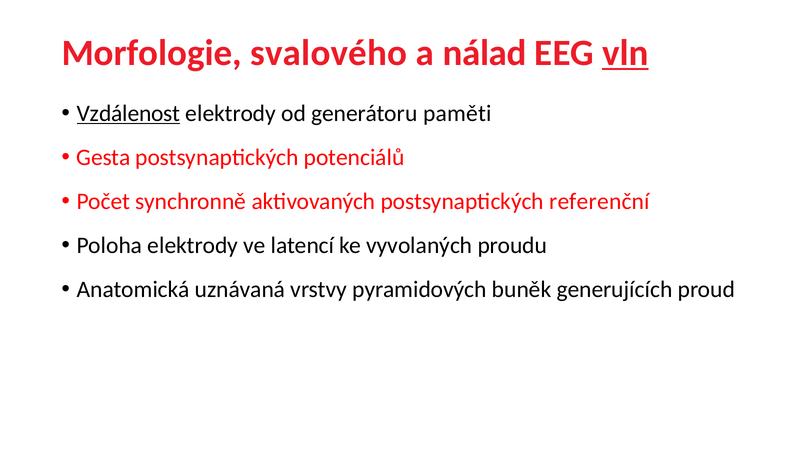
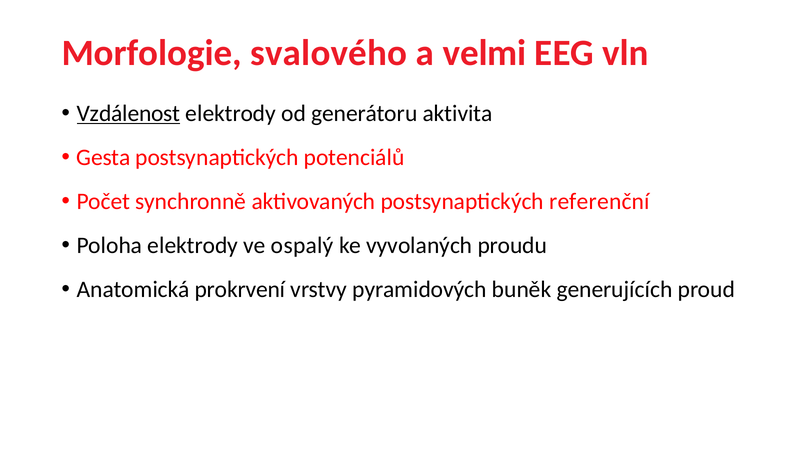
nálad: nálad -> velmi (485, 53)
vln underline: present -> none (625, 53)
paměti: paměti -> aktivita (458, 113)
latencí: latencí -> ospalý (302, 245)
uznávaná: uznávaná -> prokrvení (240, 289)
